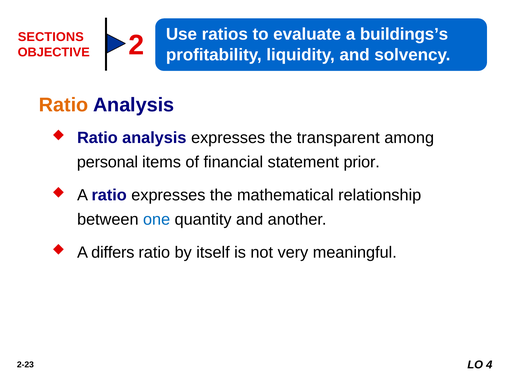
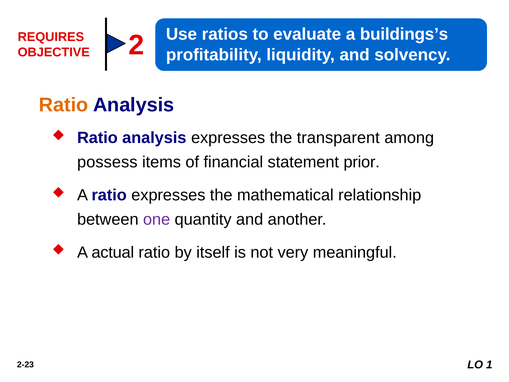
SECTIONS: SECTIONS -> REQUIRES (51, 37)
personal: personal -> possess (107, 162)
one colour: blue -> purple (157, 219)
differs: differs -> actual (113, 252)
4: 4 -> 1 (489, 365)
